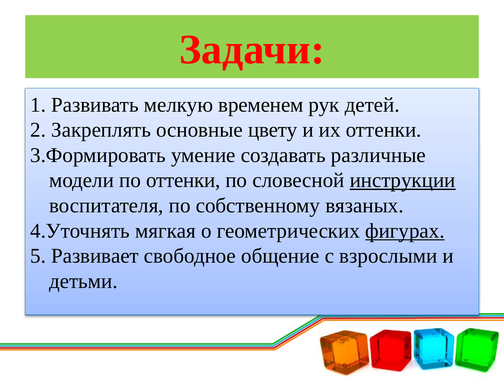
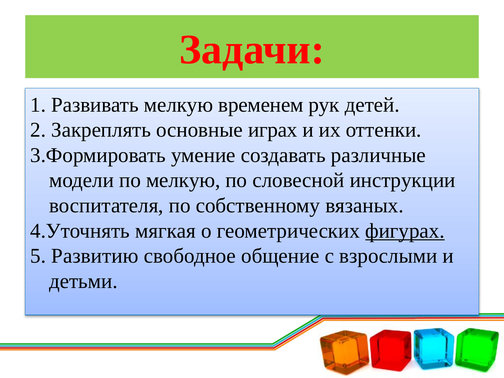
цвету: цвету -> играх (273, 130)
по оттенки: оттенки -> мелкую (183, 180)
инструкции underline: present -> none (403, 180)
Развивает: Развивает -> Развитию (95, 256)
